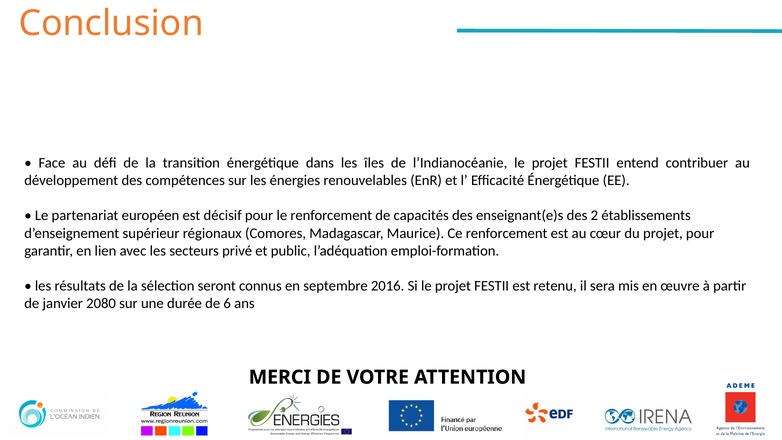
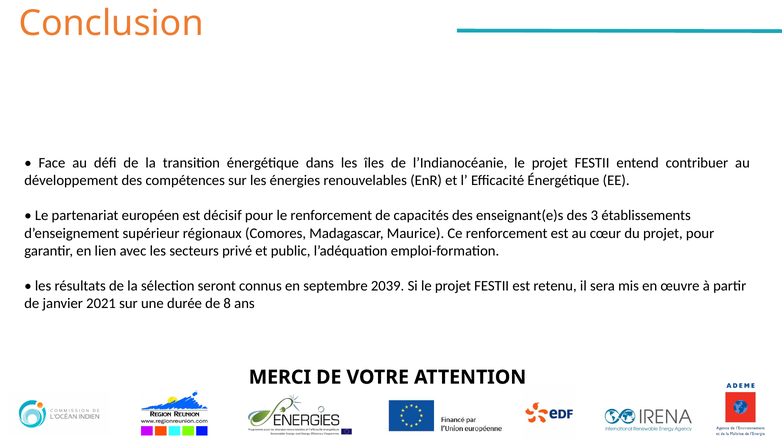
2: 2 -> 3 (594, 216)
2016: 2016 -> 2039 (388, 286)
2080: 2080 -> 2021 (101, 303)
6: 6 -> 8 (227, 303)
